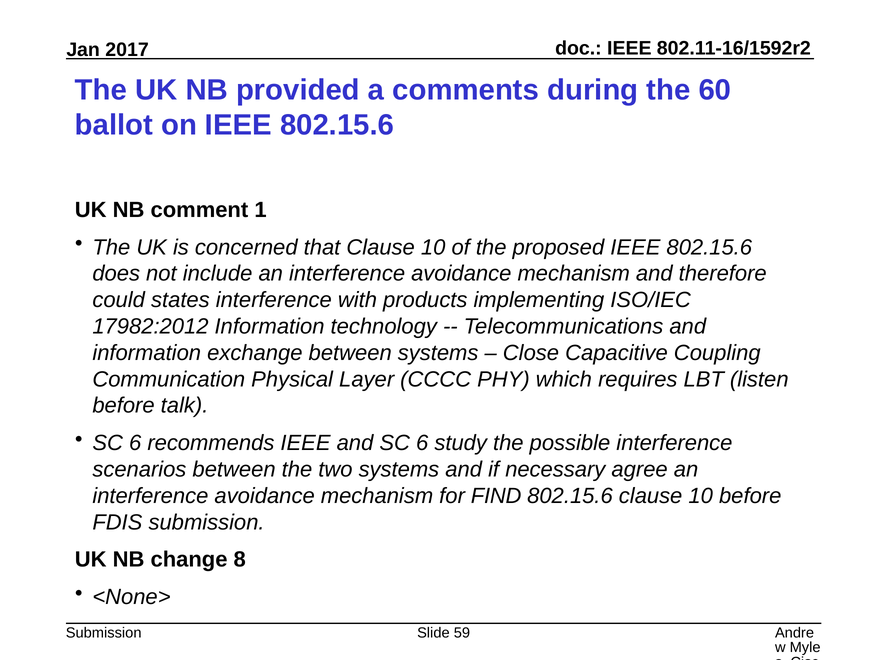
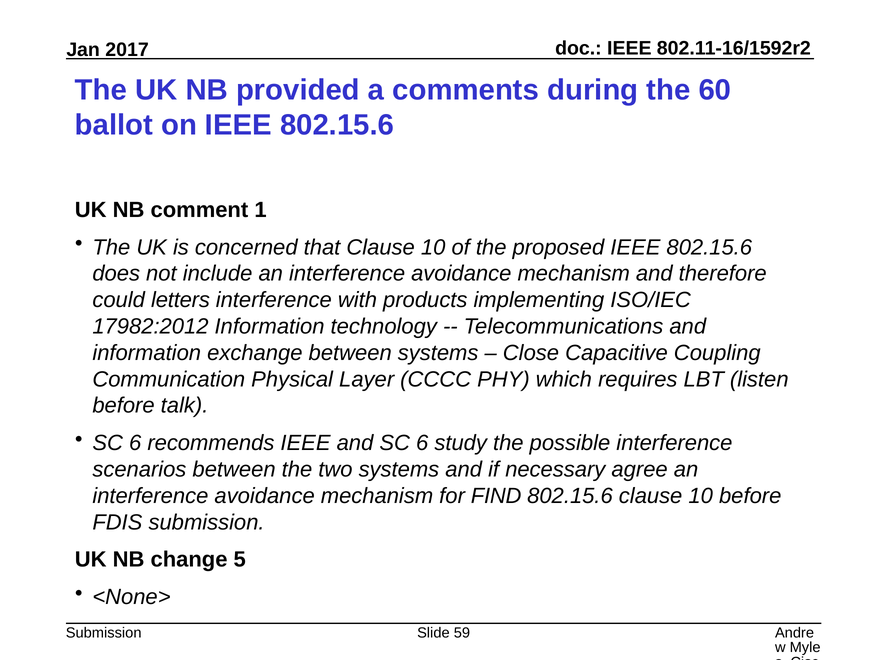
states: states -> letters (180, 300)
8: 8 -> 5 (240, 560)
